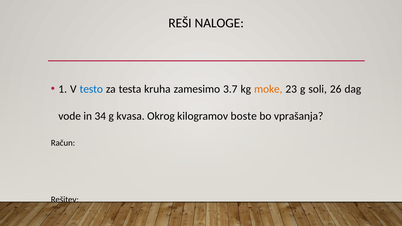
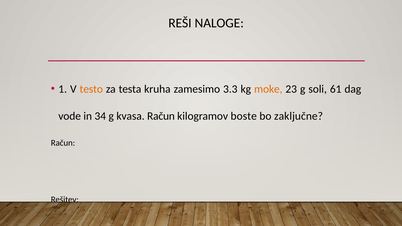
testo colour: blue -> orange (91, 89)
3.7: 3.7 -> 3.3 (230, 89)
26: 26 -> 61 (336, 89)
kvasa Okrog: Okrog -> Račun (161, 116)
vprašanja: vprašanja -> zaključne (299, 116)
